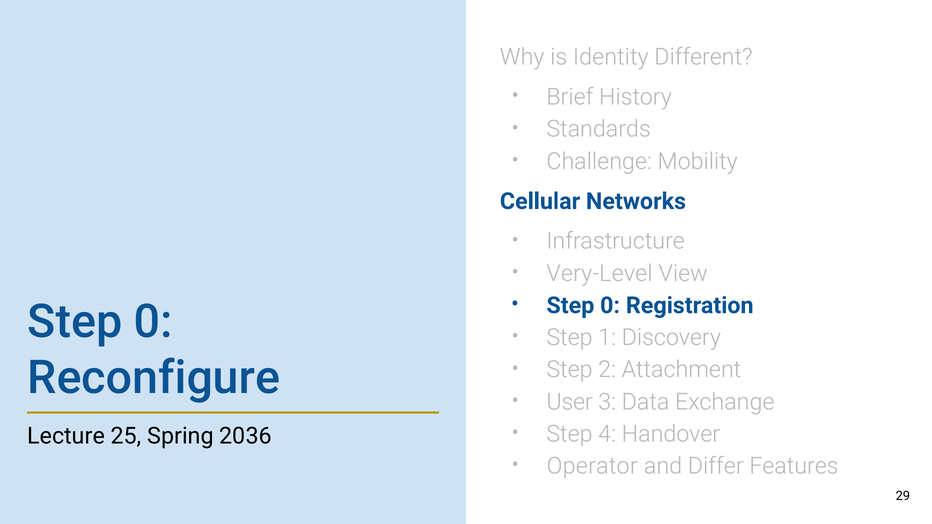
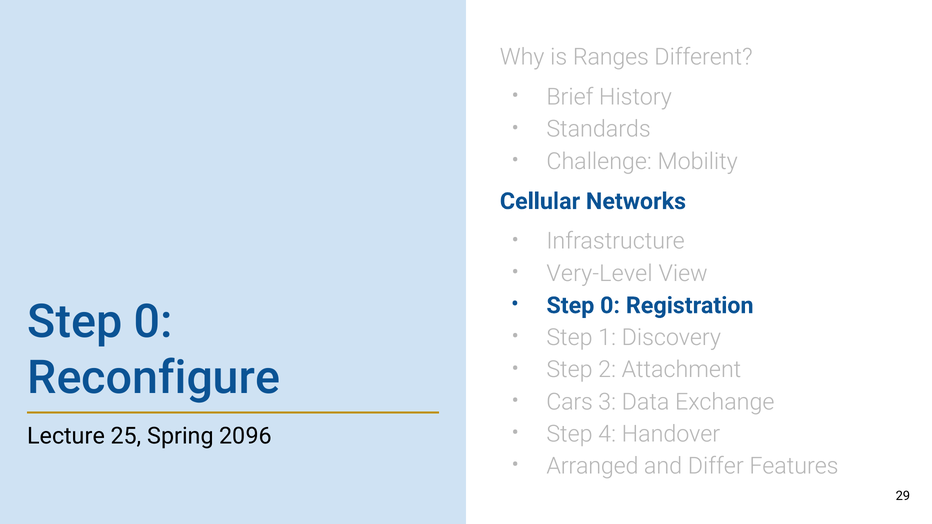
Identity: Identity -> Ranges (611, 57)
User: User -> Cars (570, 402)
2036: 2036 -> 2096 (246, 436)
Operator: Operator -> Arranged (592, 466)
